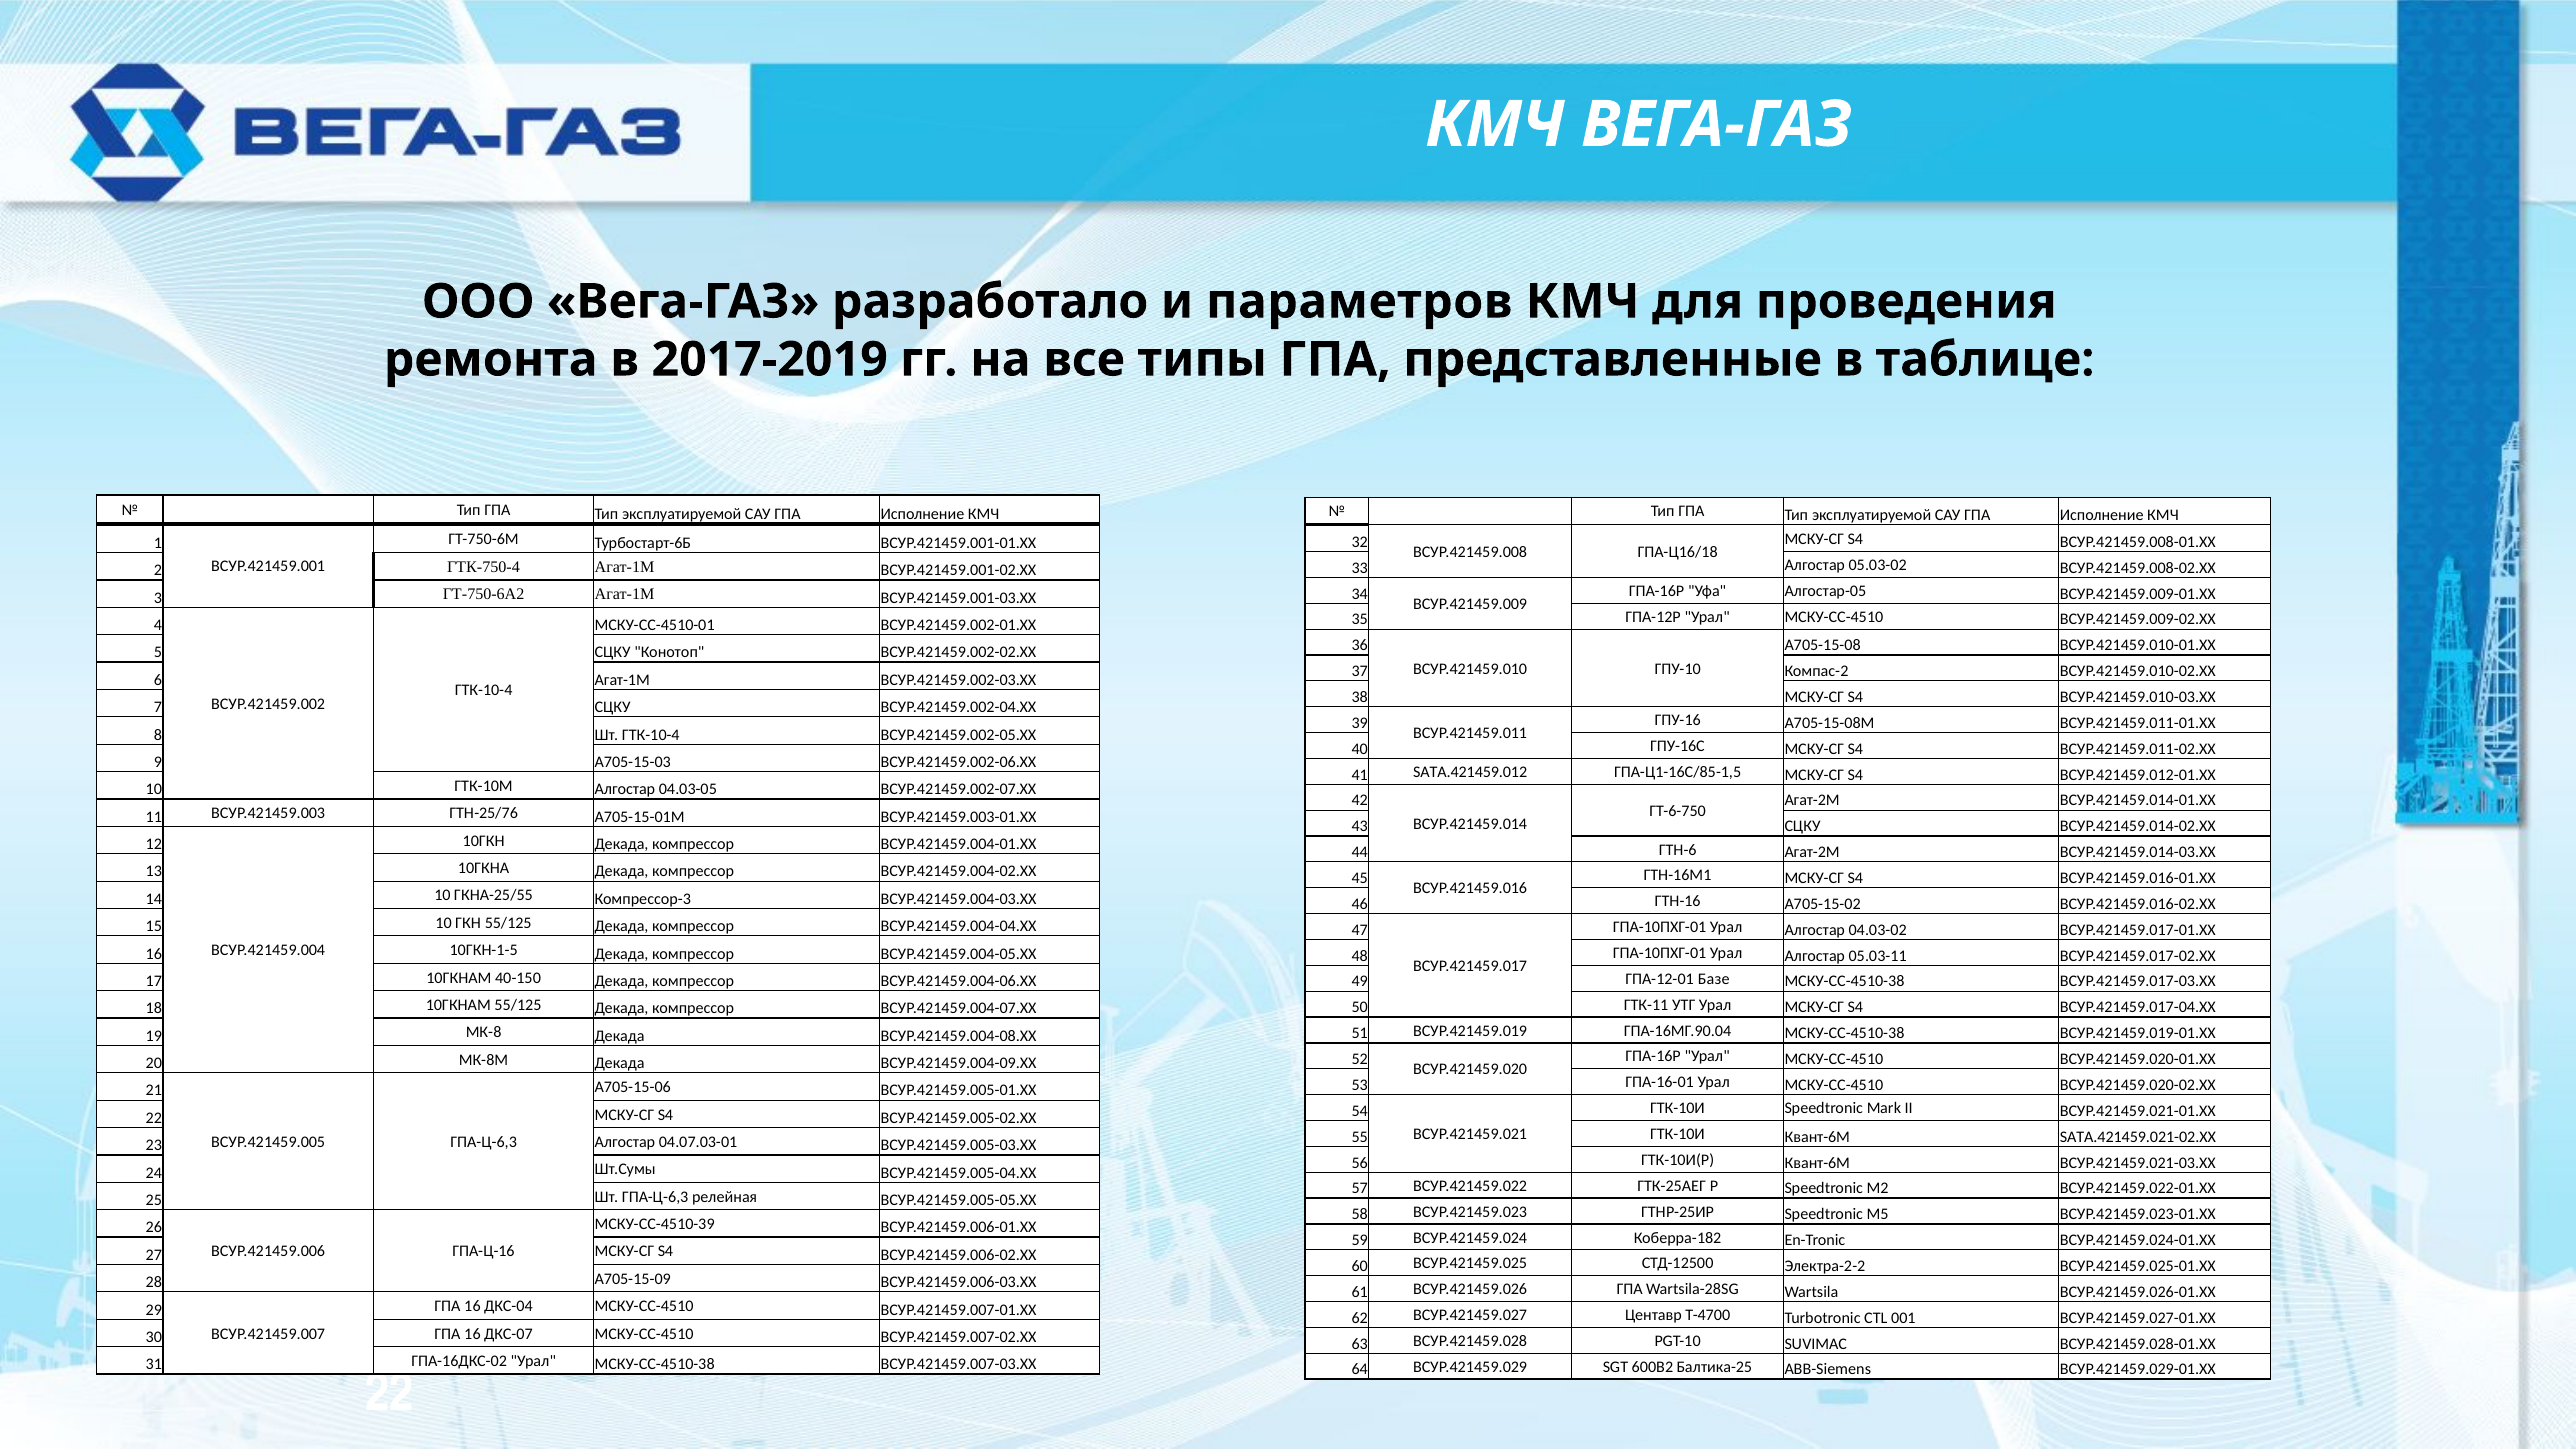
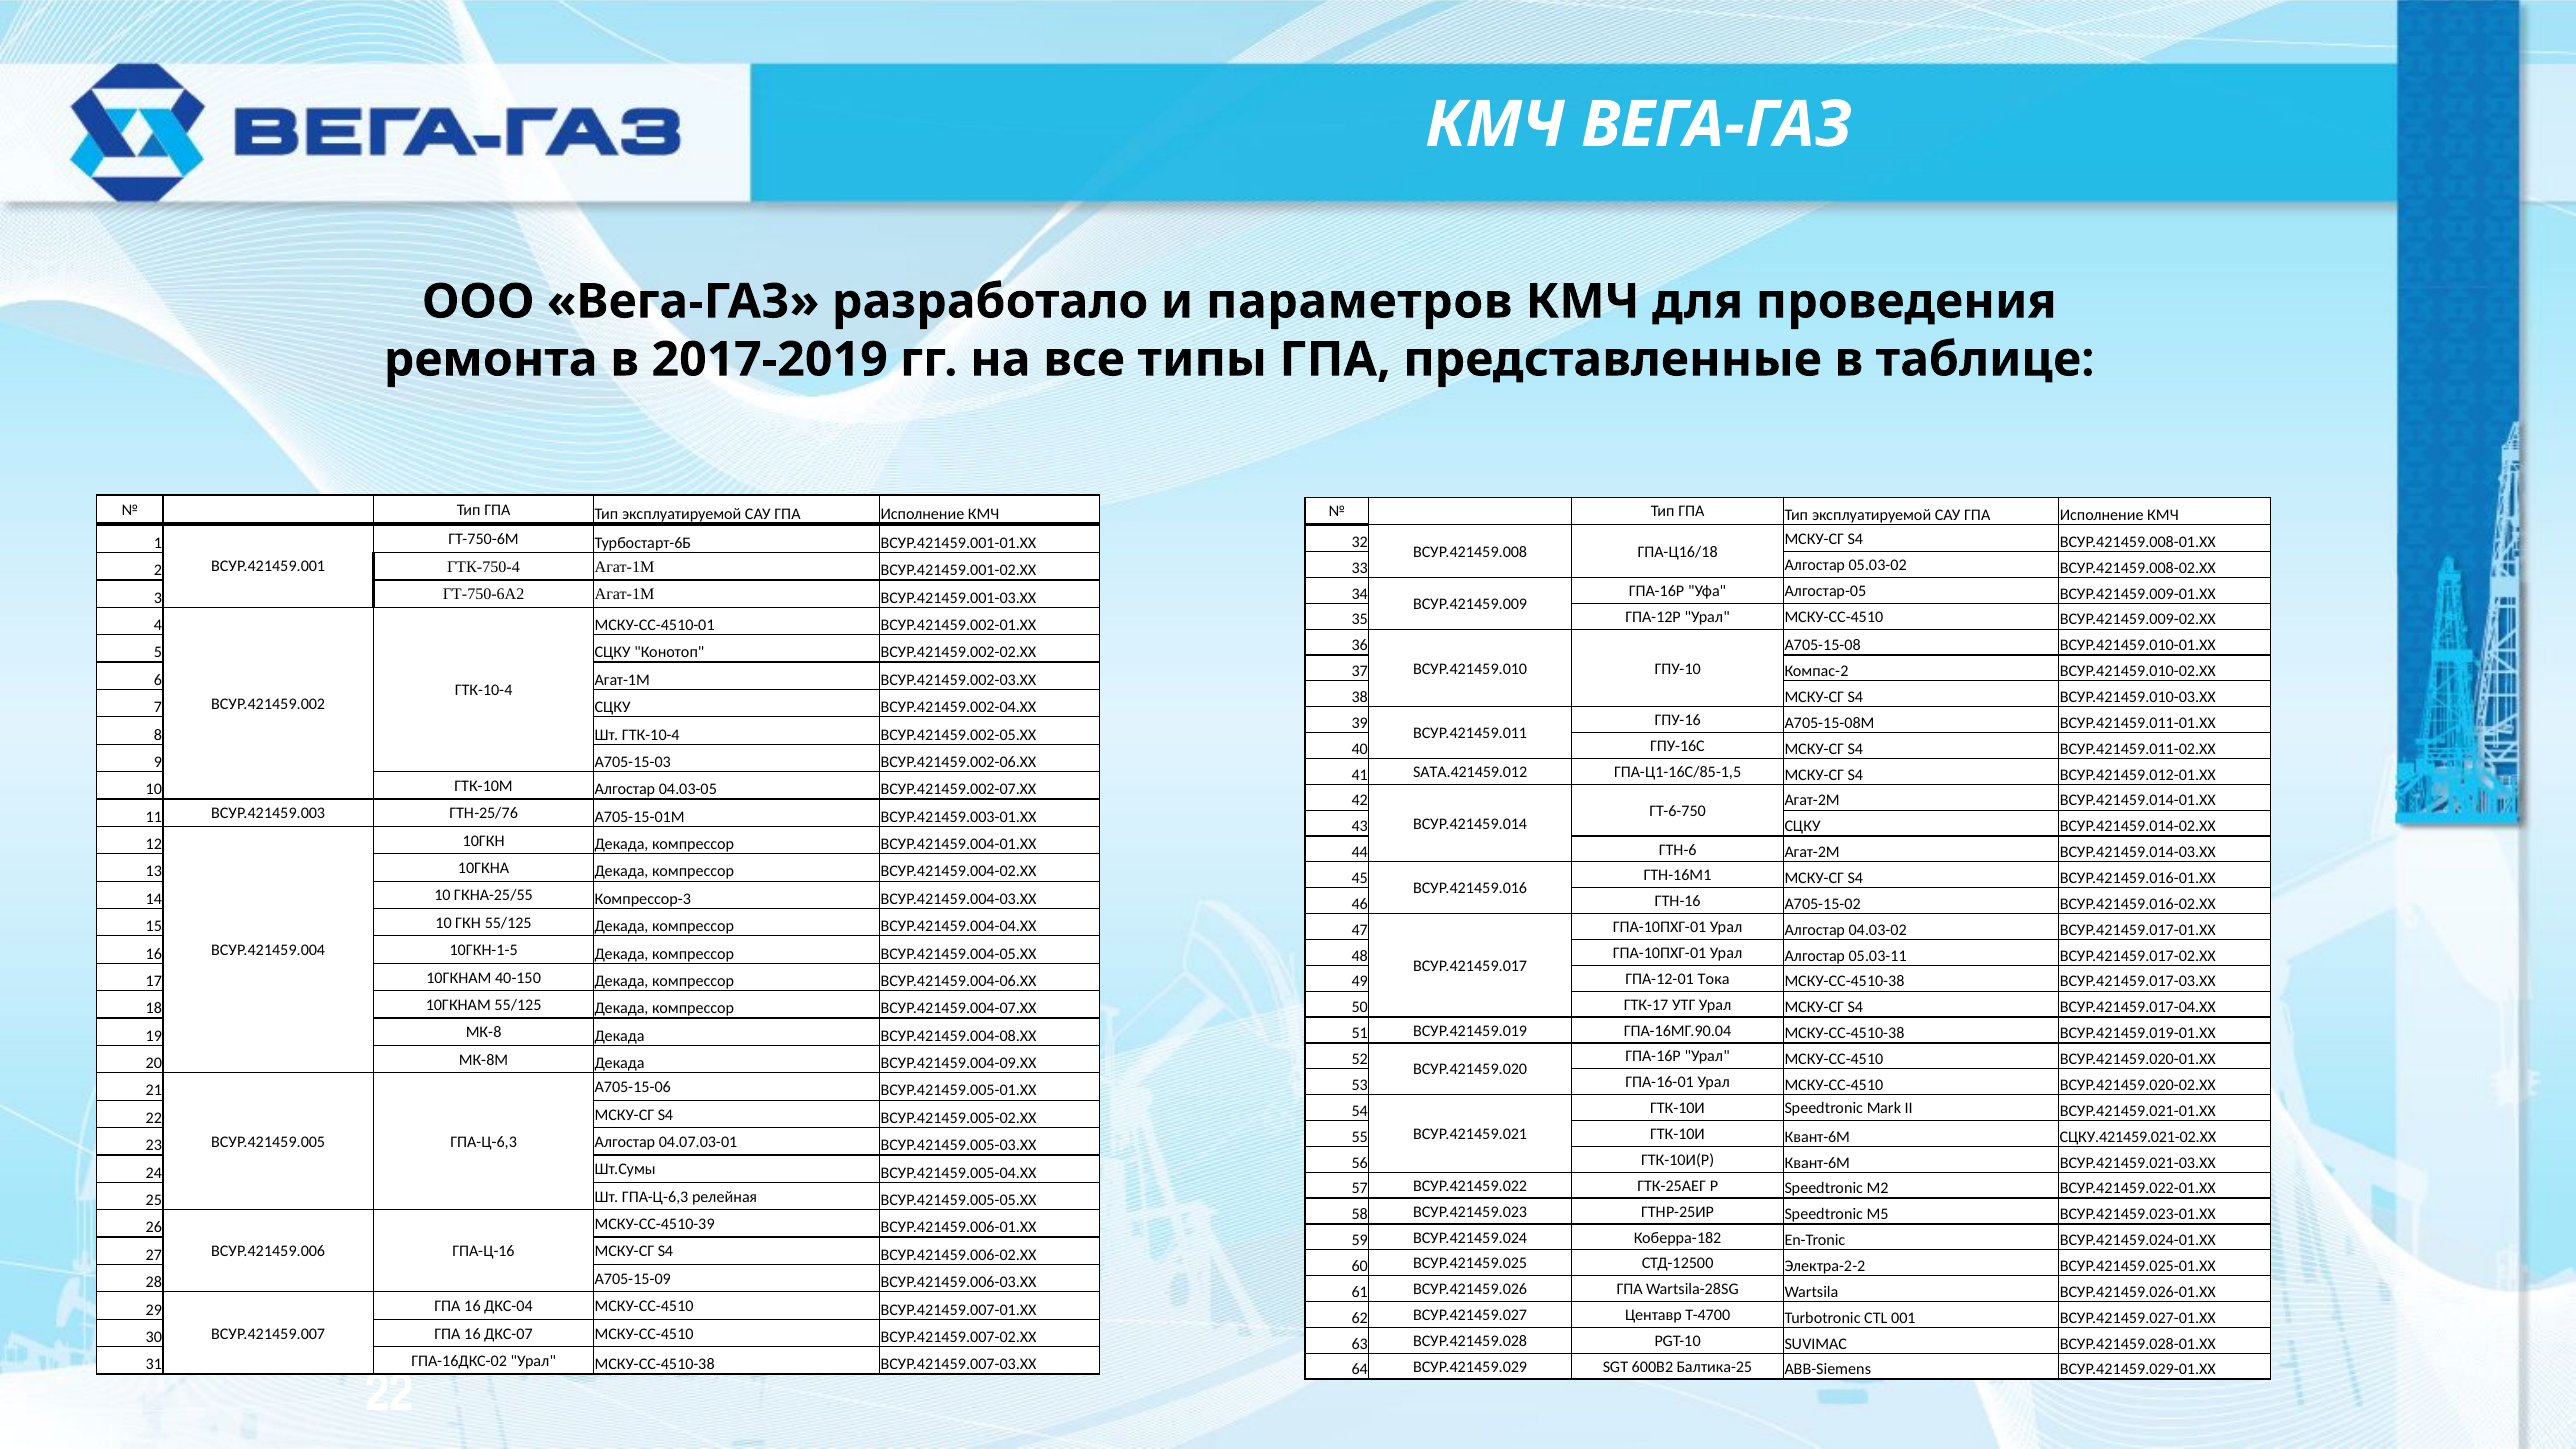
Базе: Базе -> Тока (1714, 979)
ГТК-11: ГТК-11 -> ГТК-17 (1646, 1005)
SATA.421459.021-02.ХХ: SATA.421459.021-02.ХХ -> СЦКУ.421459.021-02.ХХ (2138, 1137)
